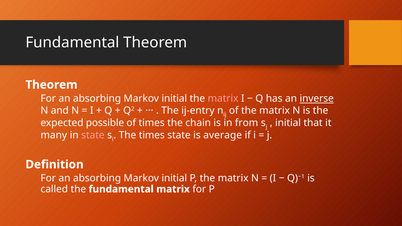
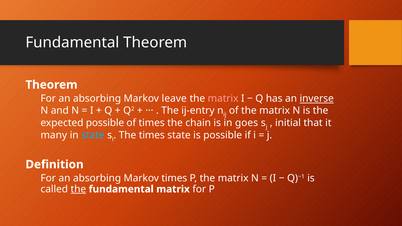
initial: initial -> leave (174, 99)
from: from -> goes (247, 123)
state colour: pink -> light blue (93, 135)
is average: average -> possible (223, 135)
initial: initial -> times (174, 178)
the underline: none -> present (78, 189)
